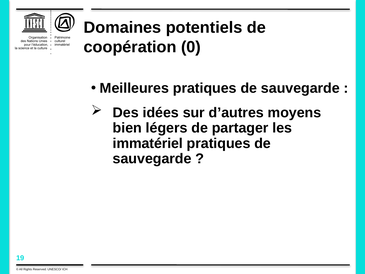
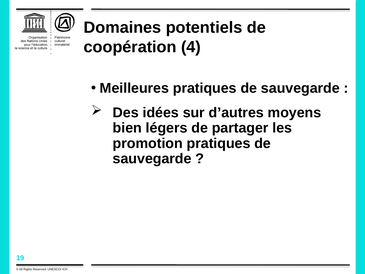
0: 0 -> 4 (191, 47)
immatériel: immatériel -> promotion (148, 143)
